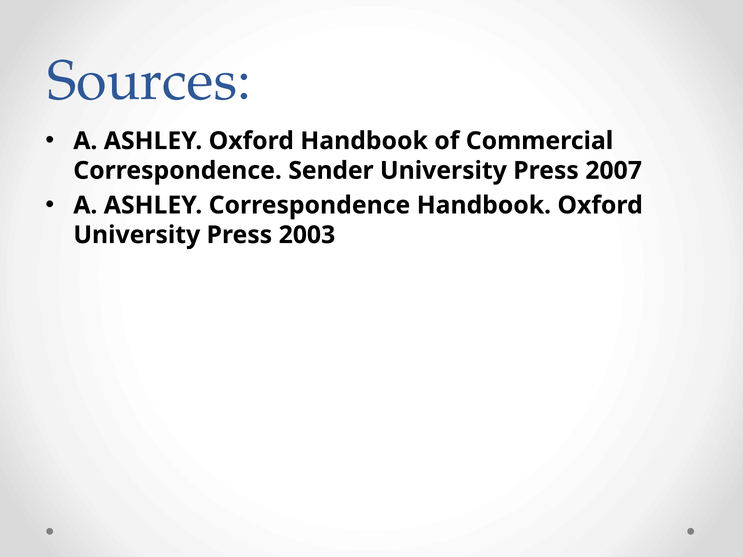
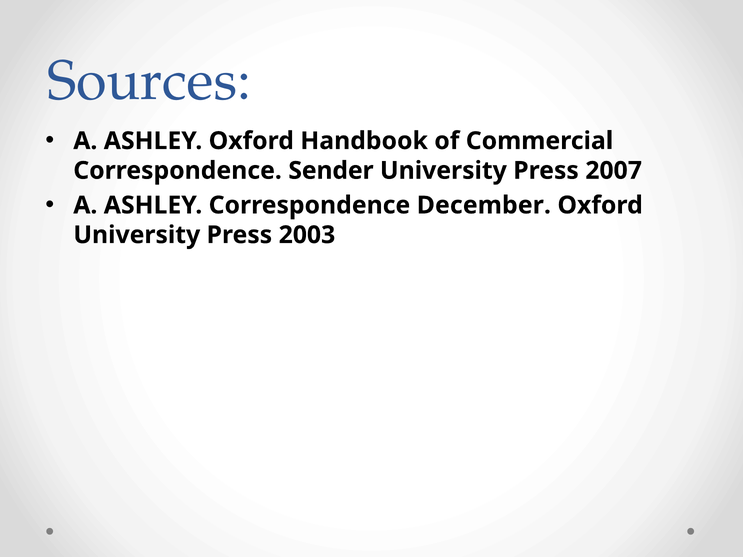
Correspondence Handbook: Handbook -> December (484, 205)
